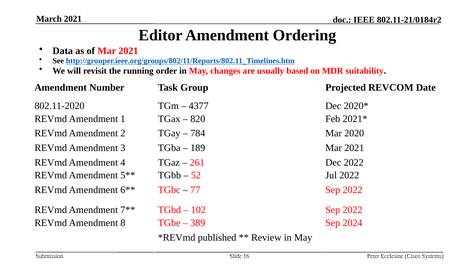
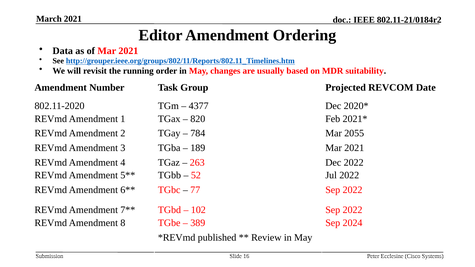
2020: 2020 -> 2055 (354, 133)
261: 261 -> 263 (197, 163)
